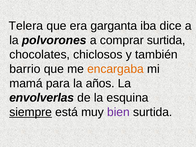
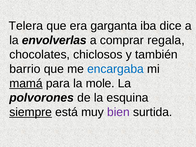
polvorones: polvorones -> envolverlas (54, 40)
comprar surtida: surtida -> regala (166, 40)
encargaba colour: orange -> blue (115, 69)
mamá underline: none -> present (26, 83)
años: años -> mole (100, 83)
envolverlas: envolverlas -> polvorones (42, 98)
